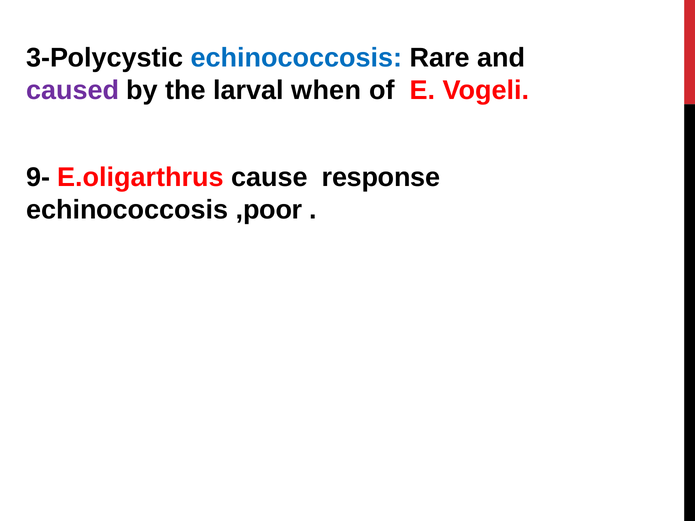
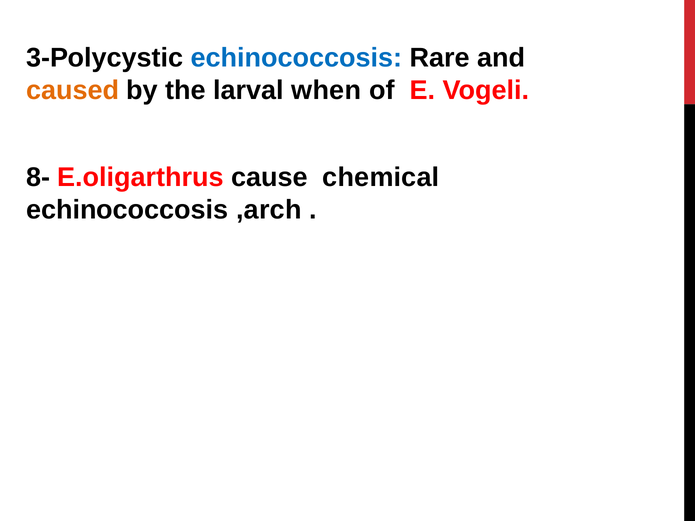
caused colour: purple -> orange (73, 90)
9-: 9- -> 8- (38, 178)
response: response -> chemical (381, 178)
,poor: ,poor -> ,arch (269, 210)
